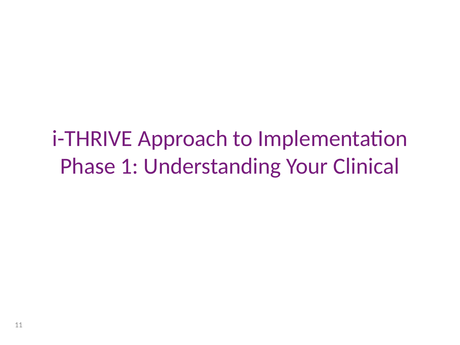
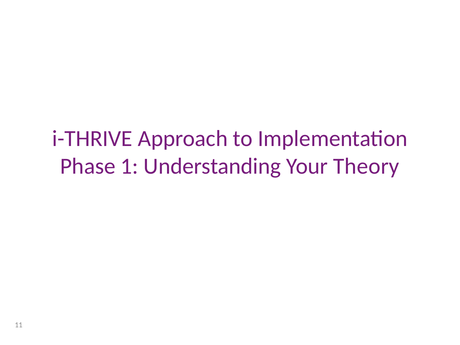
Clinical: Clinical -> Theory (366, 166)
